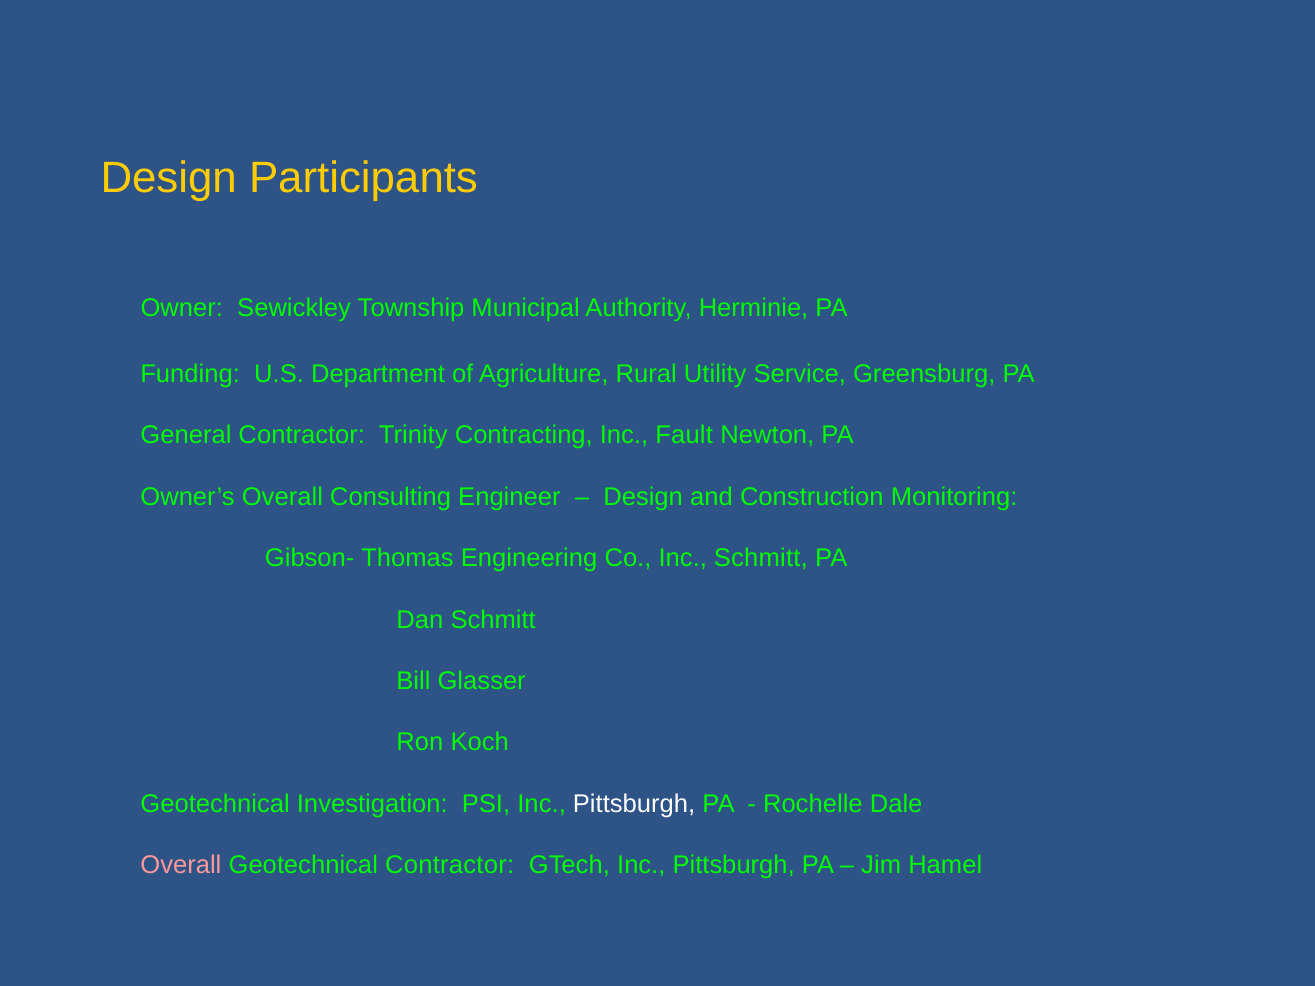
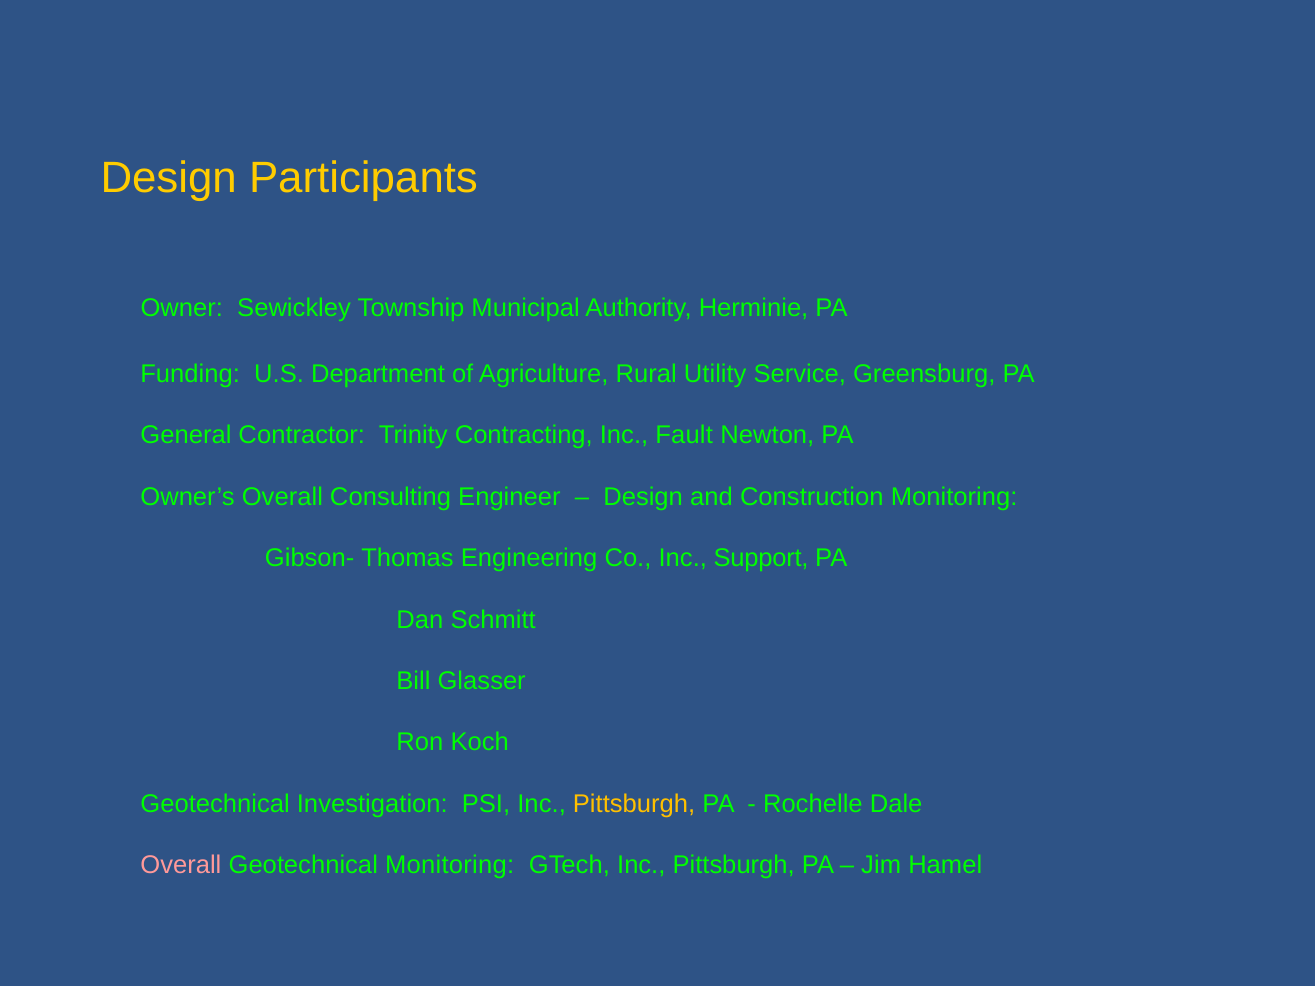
Inc Schmitt: Schmitt -> Support (761, 558)
Pittsburgh colour: white -> yellow (634, 804)
Geotechnical Contractor: Contractor -> Monitoring (450, 865)
